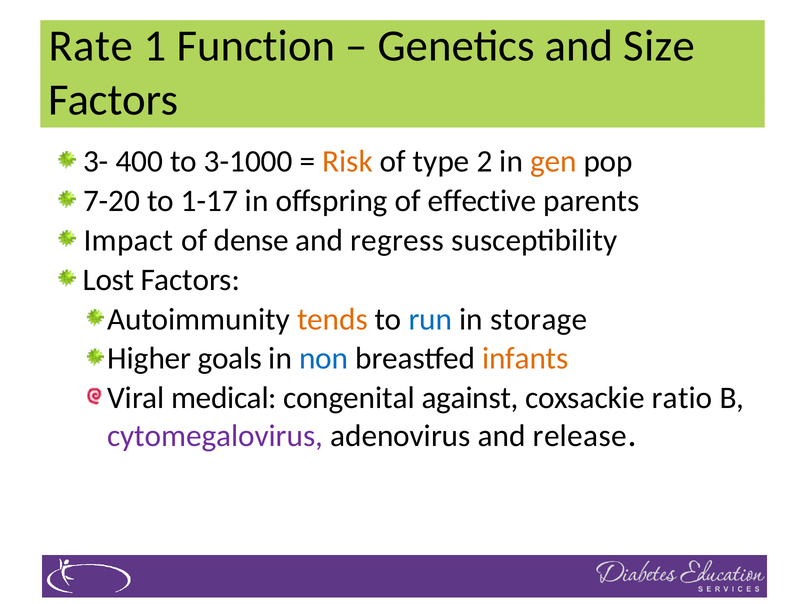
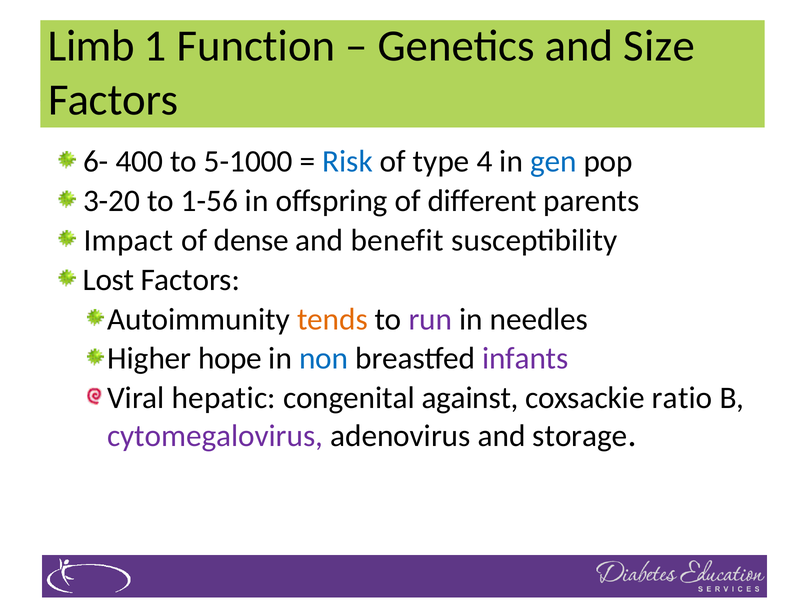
Rate: Rate -> Limb (91, 46)
3-: 3- -> 6- (96, 162)
3-1000: 3-1000 -> 5-1000 (248, 162)
Risk colour: orange -> blue (347, 162)
2: 2 -> 4 (484, 162)
gen colour: orange -> blue (553, 162)
7-20: 7-20 -> 3-20 (112, 201)
1-17: 1-17 -> 1-56 (209, 201)
effective: effective -> different (482, 201)
regress: regress -> benefit (397, 240)
run colour: blue -> purple (430, 319)
storage: storage -> needles (539, 319)
goals: goals -> hope (230, 358)
infants colour: orange -> purple (525, 358)
medical: medical -> hepatic (224, 398)
release: release -> storage (580, 436)
